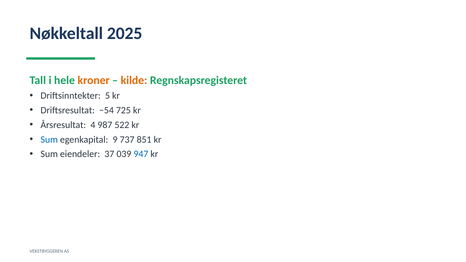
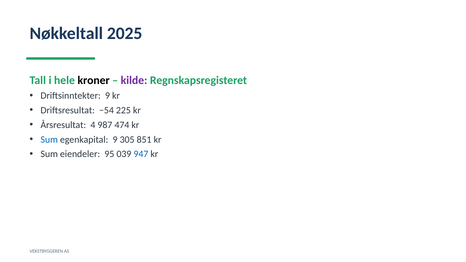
kroner colour: orange -> black (94, 80)
kilde colour: orange -> purple (134, 80)
Driftsinntekter 5: 5 -> 9 (107, 96)
725: 725 -> 225 (123, 110)
522: 522 -> 474 (122, 125)
737: 737 -> 305 (127, 140)
37: 37 -> 95 (109, 154)
